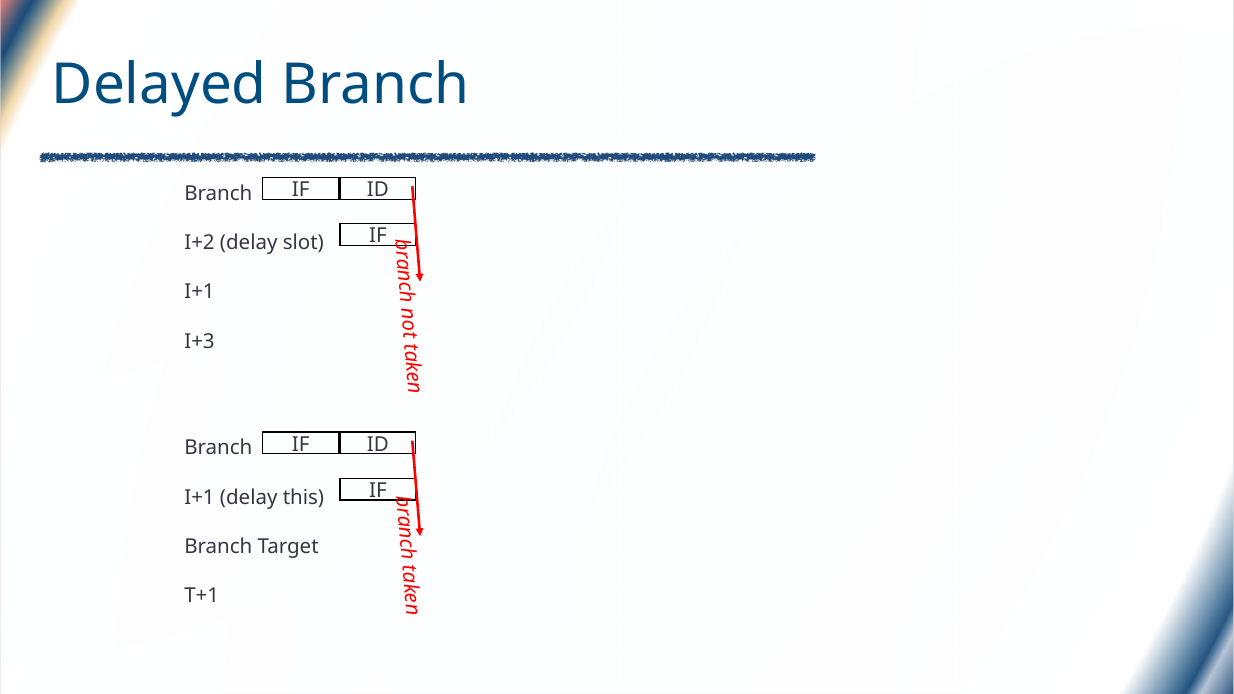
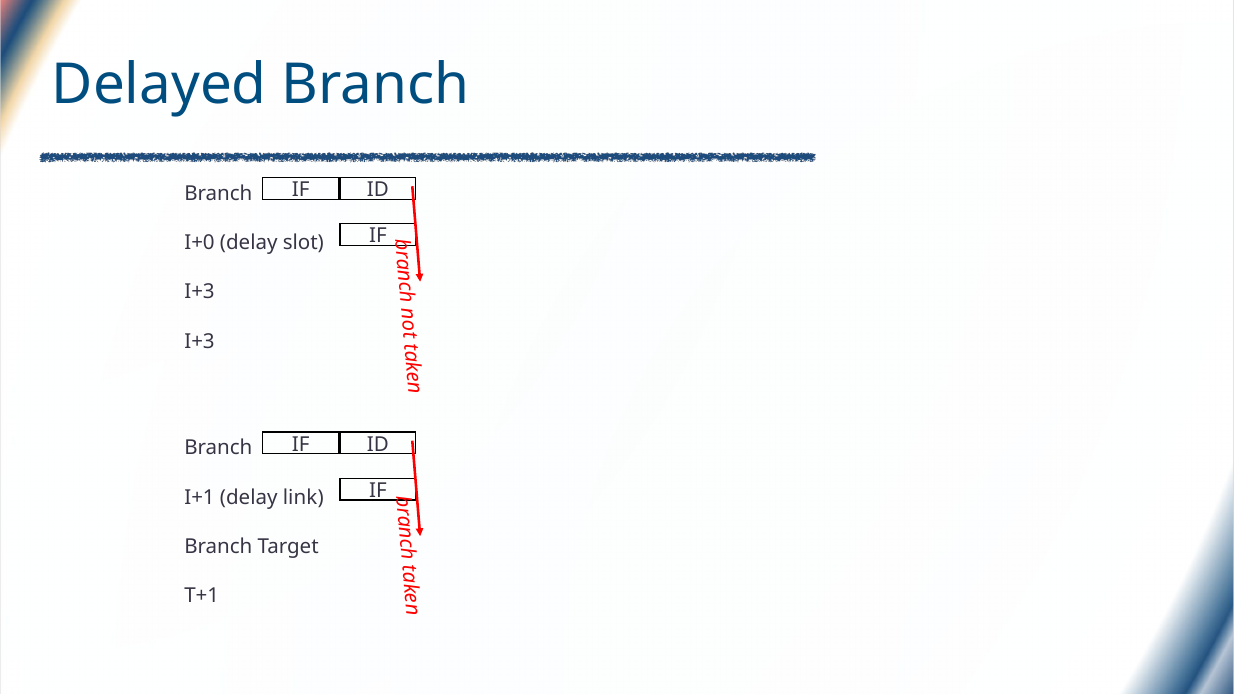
I+2: I+2 -> I+0 (200, 243)
I+1: I+1 -> I+3 (200, 292)
this: this -> link (303, 497)
